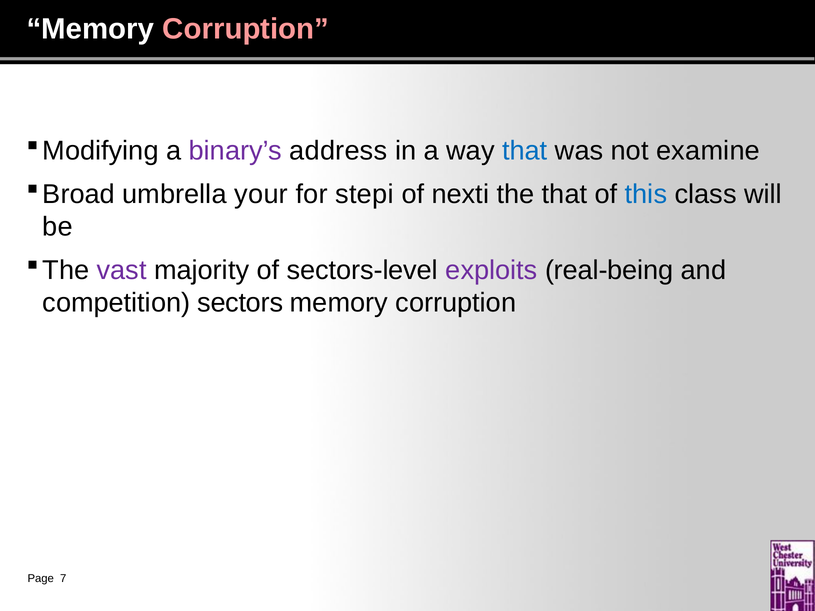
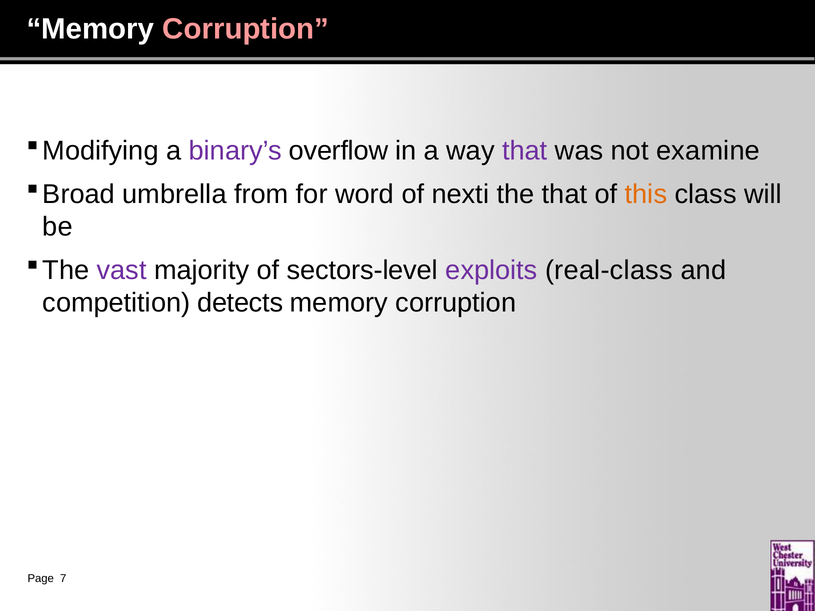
address: address -> overflow (339, 151)
that colour: blue -> purple (525, 151)
your: your -> from (261, 194)
stepi: stepi -> word (365, 194)
this colour: blue -> orange (646, 194)
real-being: real-being -> real-class (609, 270)
sectors: sectors -> detects (240, 303)
